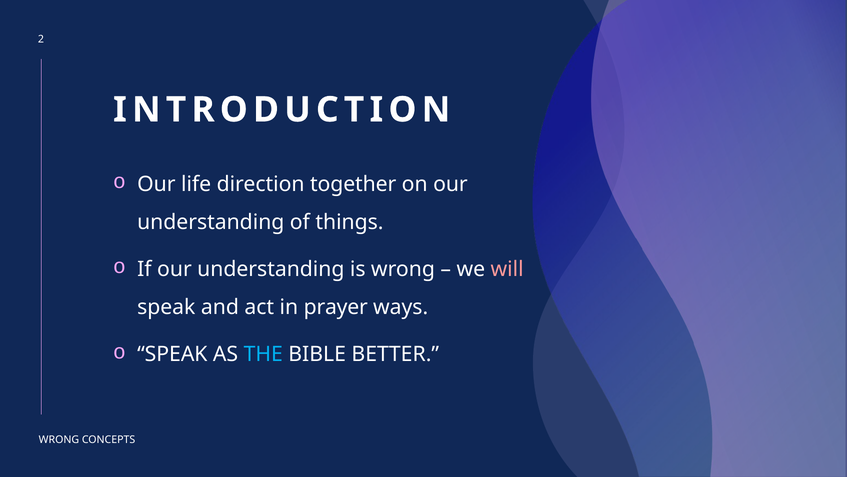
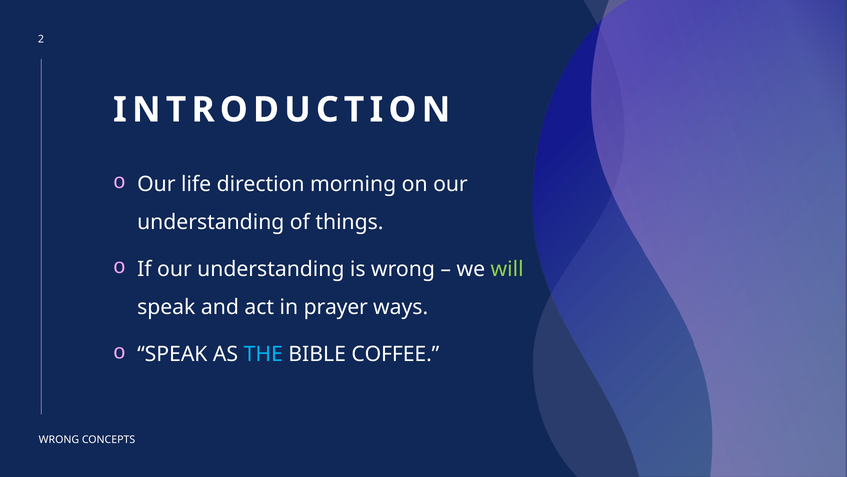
together: together -> morning (353, 184)
will colour: pink -> light green (507, 269)
BETTER: BETTER -> COFFEE (395, 354)
